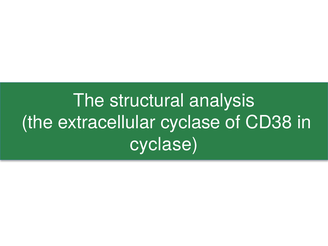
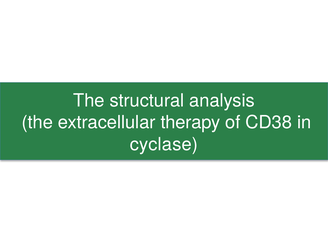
extracellular cyclase: cyclase -> therapy (190, 122)
